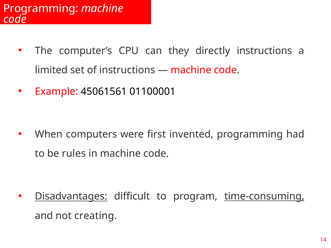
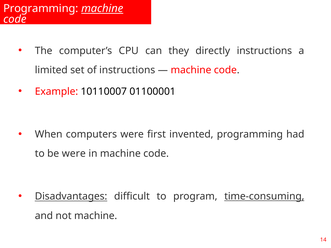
machine underline: none -> present (102, 9)
45061561: 45061561 -> 10110007 (104, 92)
be rules: rules -> were (74, 154)
not creating: creating -> machine (96, 216)
